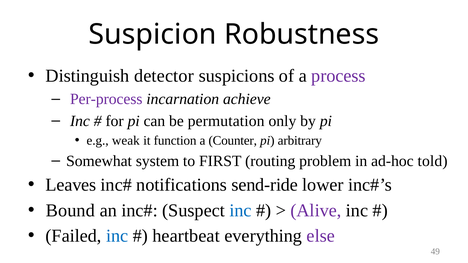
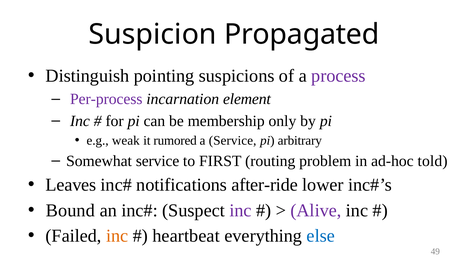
Robustness: Robustness -> Propagated (302, 34)
detector: detector -> pointing (164, 76)
achieve: achieve -> element (247, 99)
permutation: permutation -> membership (226, 121)
function: function -> rumored (175, 141)
a Counter: Counter -> Service (233, 141)
Somewhat system: system -> service (158, 161)
send-ride: send-ride -> after-ride (265, 185)
inc colour: blue -> purple (240, 211)
inc colour: blue -> orange (117, 236)
else colour: purple -> blue (321, 236)
